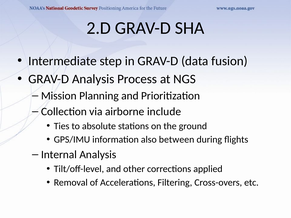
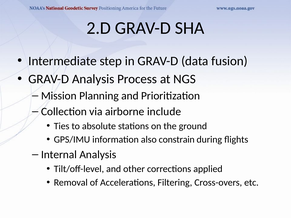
between: between -> constrain (177, 140)
